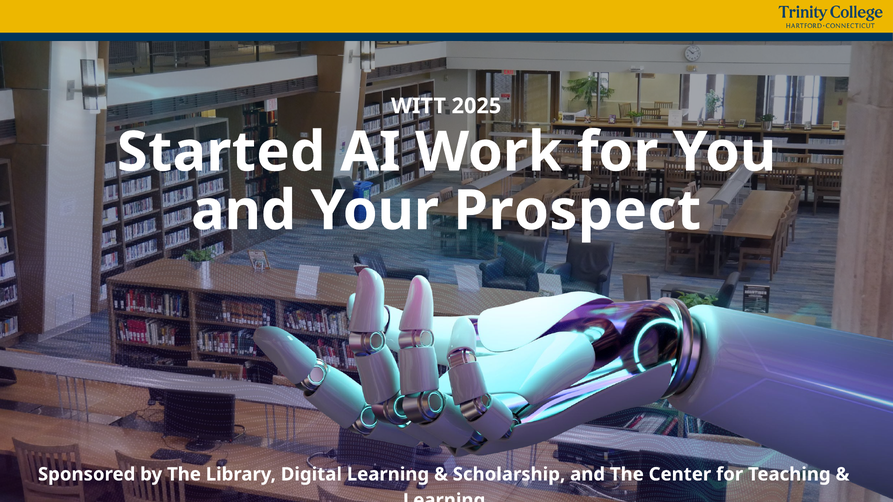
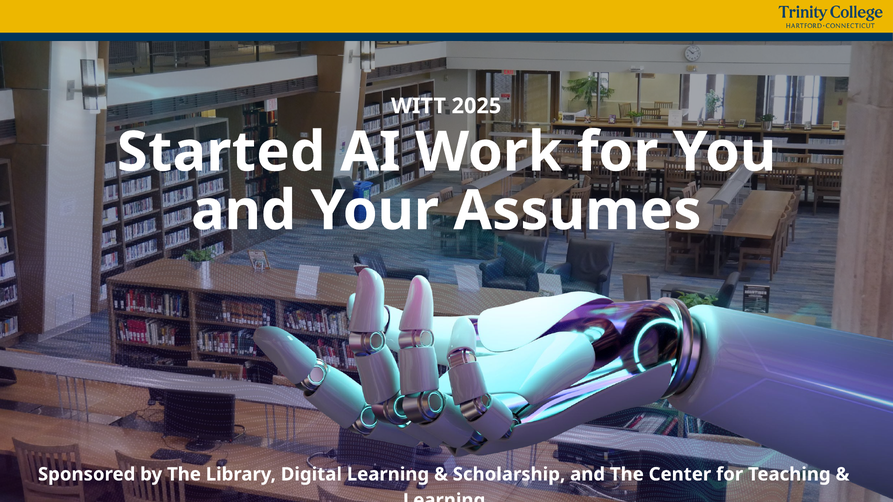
Prospect: Prospect -> Assumes (577, 211)
